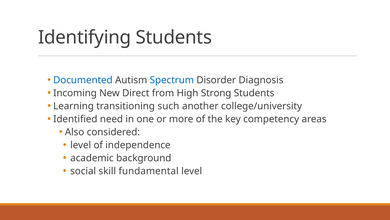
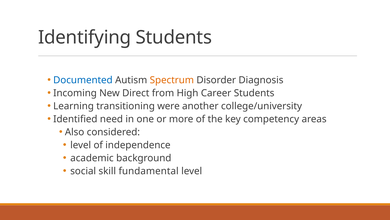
Spectrum colour: blue -> orange (172, 80)
Strong: Strong -> Career (216, 93)
such: such -> were (168, 106)
